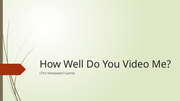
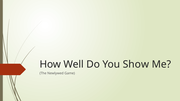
Video: Video -> Show (136, 64)
